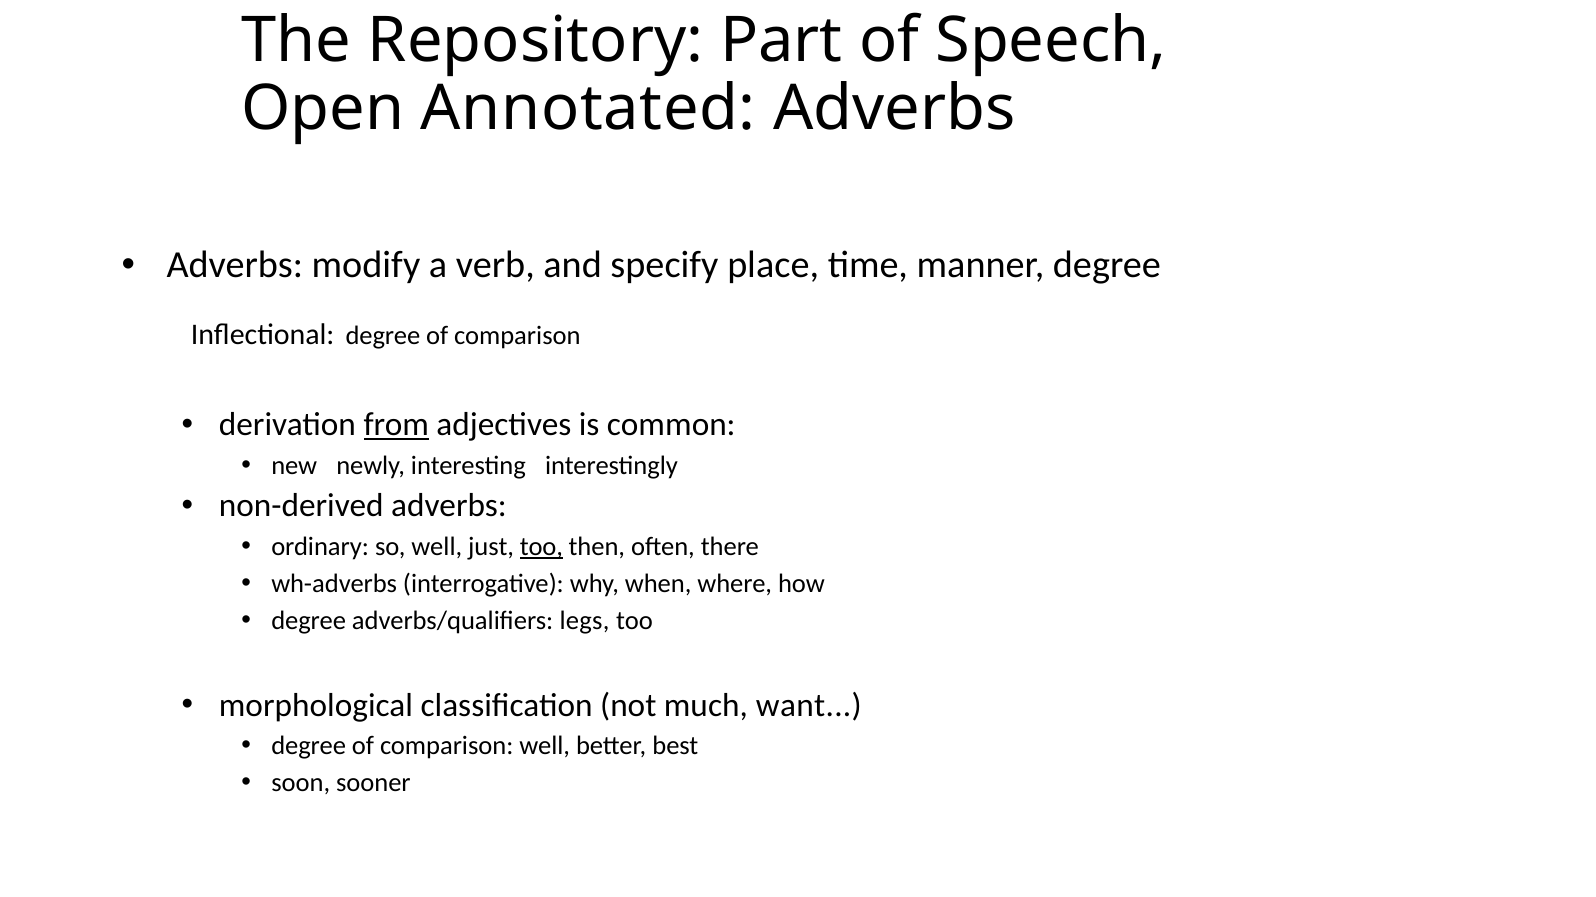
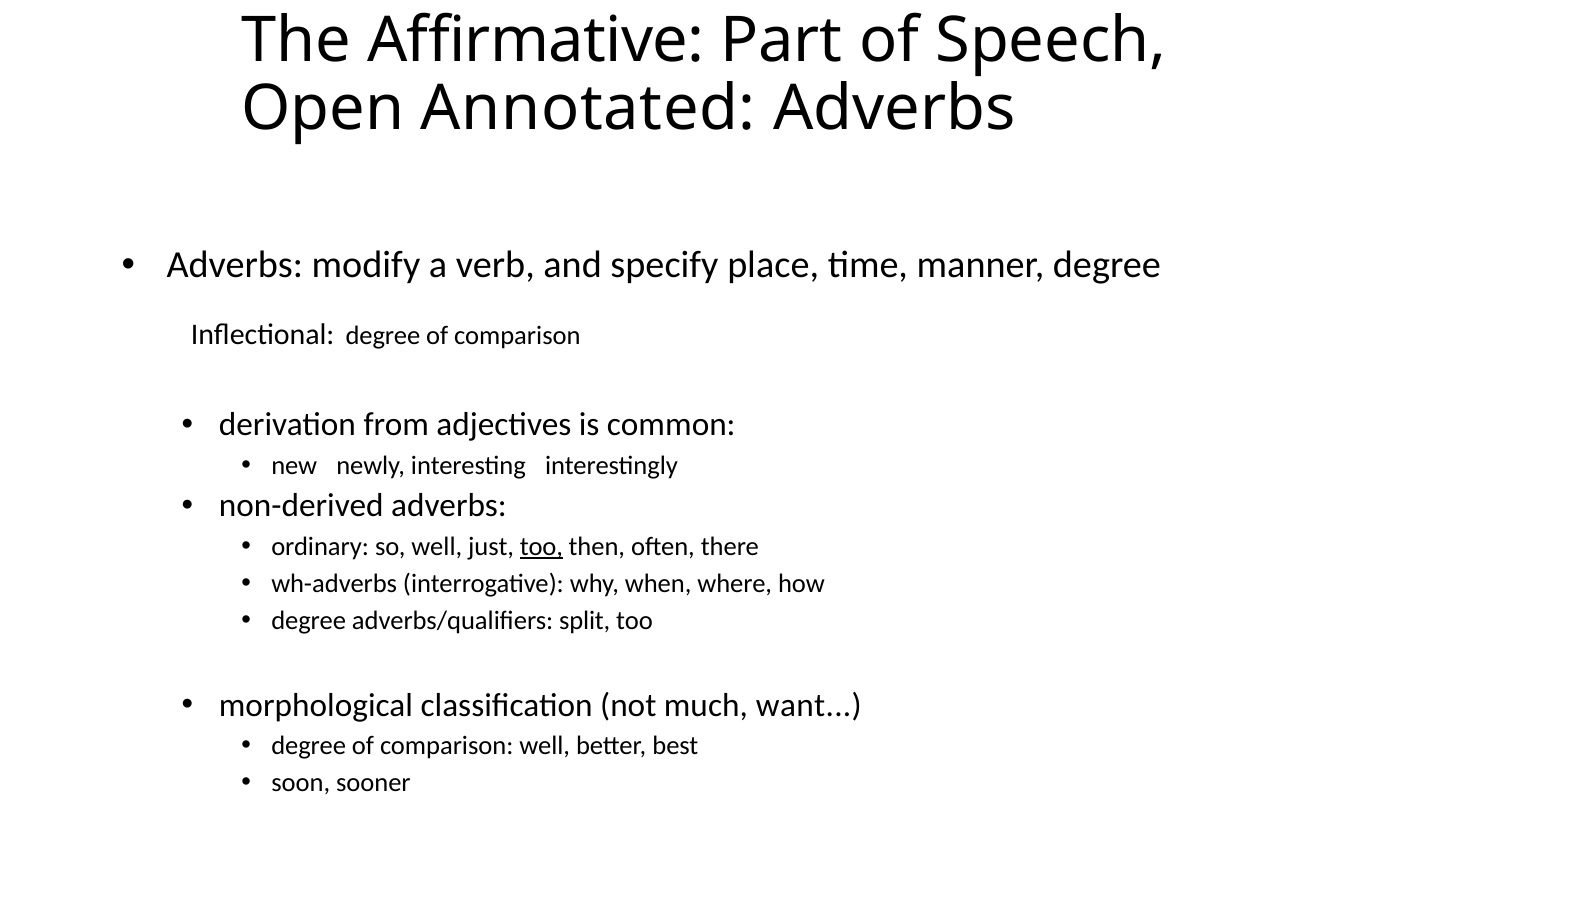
Repository: Repository -> Affirmative (536, 40)
from underline: present -> none (396, 425)
legs: legs -> split (585, 621)
